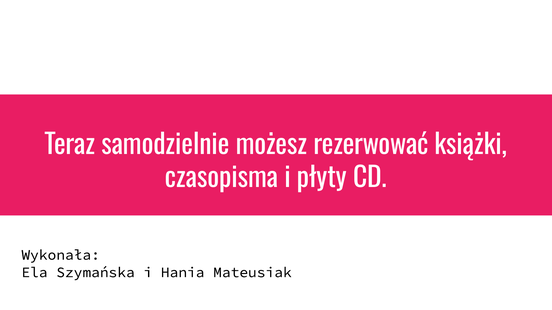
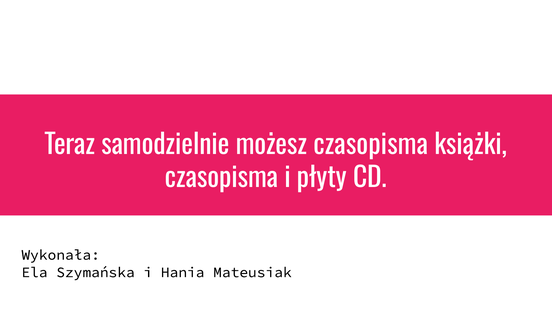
możesz rezerwować: rezerwować -> czasopisma (371, 145)
